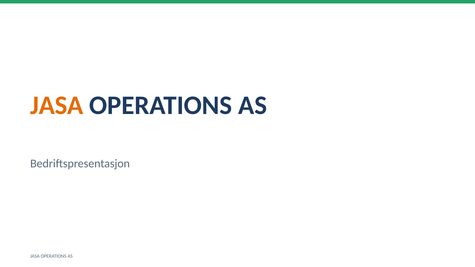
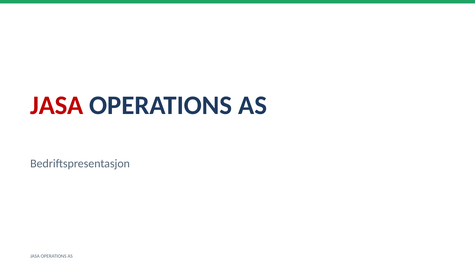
JASA colour: orange -> red (57, 105)
